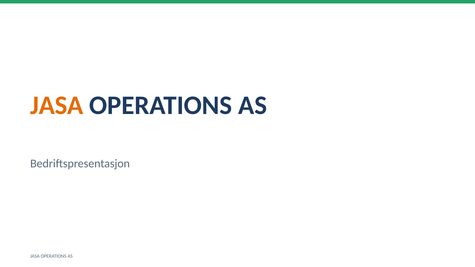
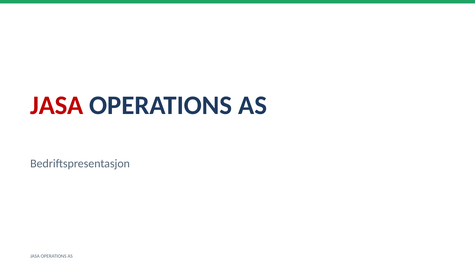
JASA colour: orange -> red (57, 105)
